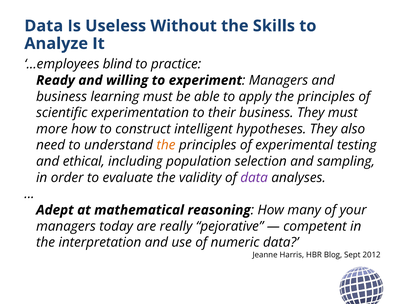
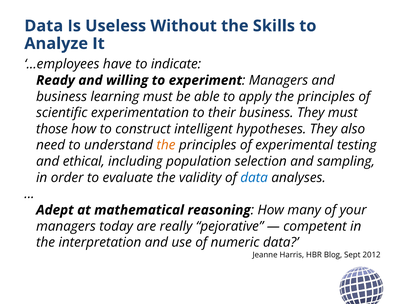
blind: blind -> have (117, 64)
practice: practice -> indicate (176, 64)
more: more -> those (52, 129)
data colour: purple -> blue (254, 177)
